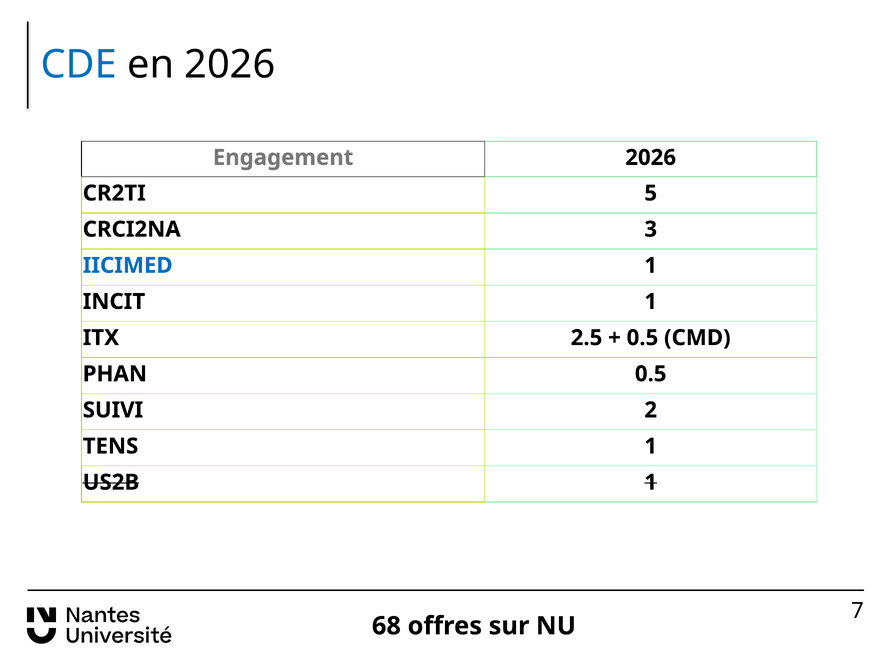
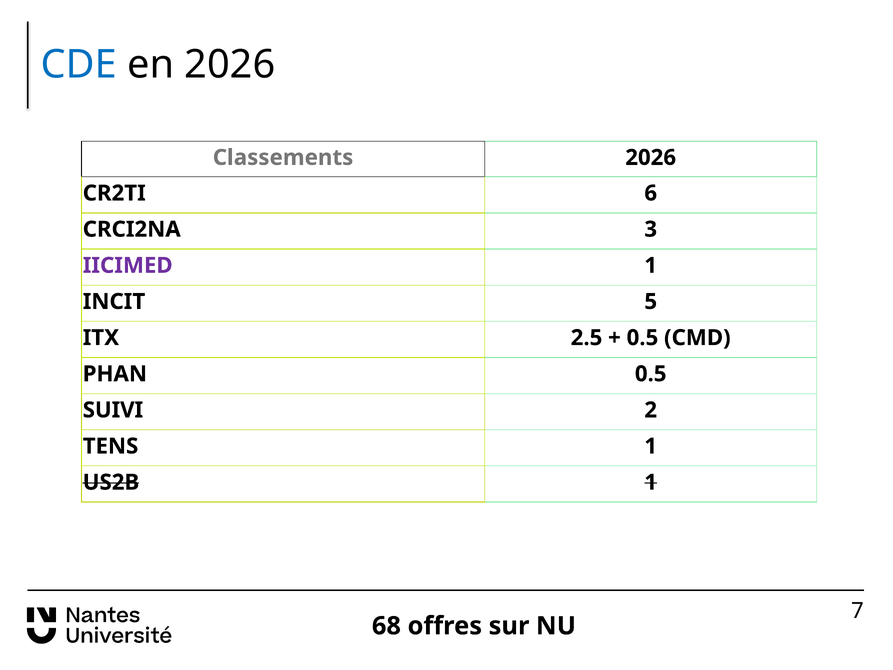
Engagement: Engagement -> Classements (283, 157)
5: 5 -> 6 (651, 193)
IICIMED colour: blue -> purple (128, 265)
INCIT 1: 1 -> 5 (651, 302)
